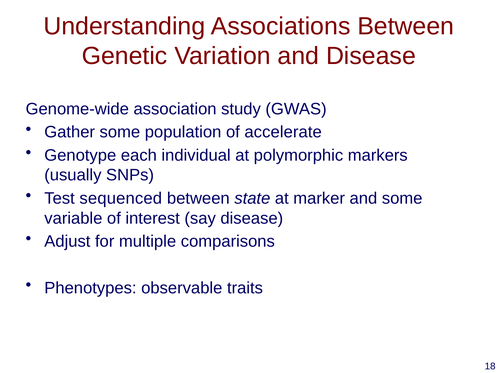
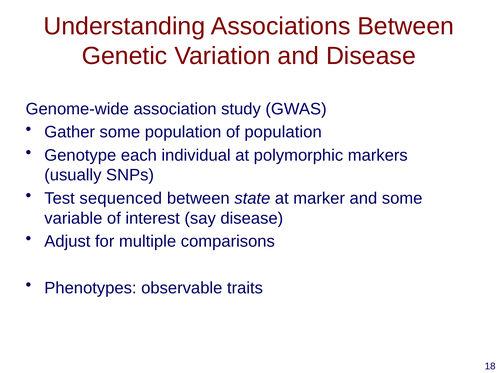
of accelerate: accelerate -> population (283, 132)
